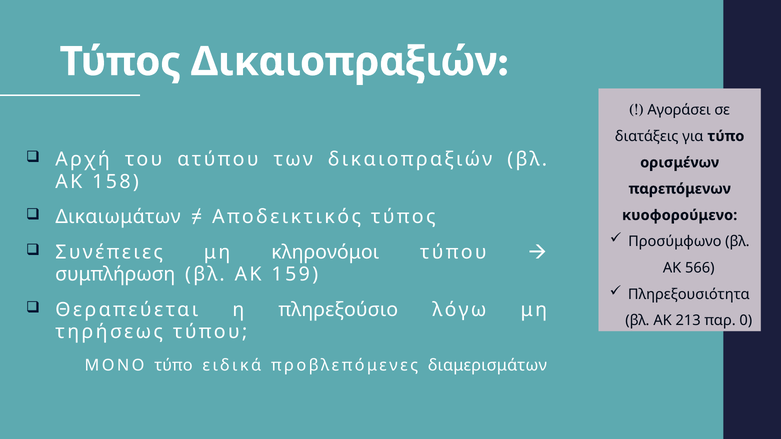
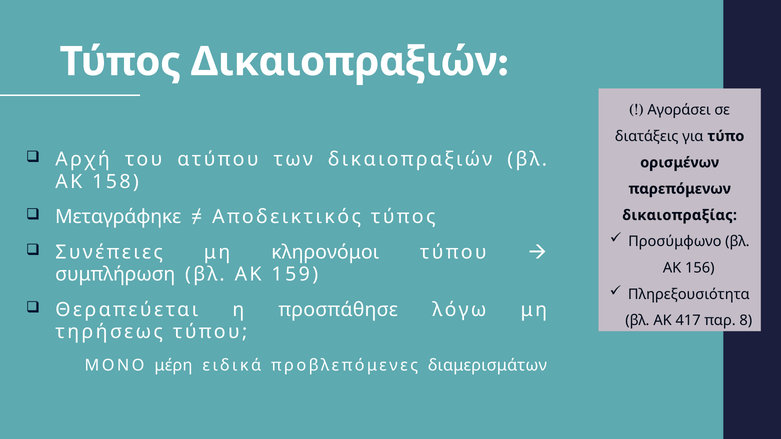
Δικαιωμάτων: Δικαιωμάτων -> Μεταγράφηκε (118, 217)
κυοφορούμενο: κυοφορούμενο -> δικαιοπραξίας (680, 215)
566: 566 -> 156 (700, 268)
πληρεξούσιο: πληρεξούσιο -> προσπάθησε (338, 310)
213: 213 -> 417 (688, 321)
0: 0 -> 8 (746, 321)
ΜΟΝΟ τύπο: τύπο -> μέρη (173, 365)
